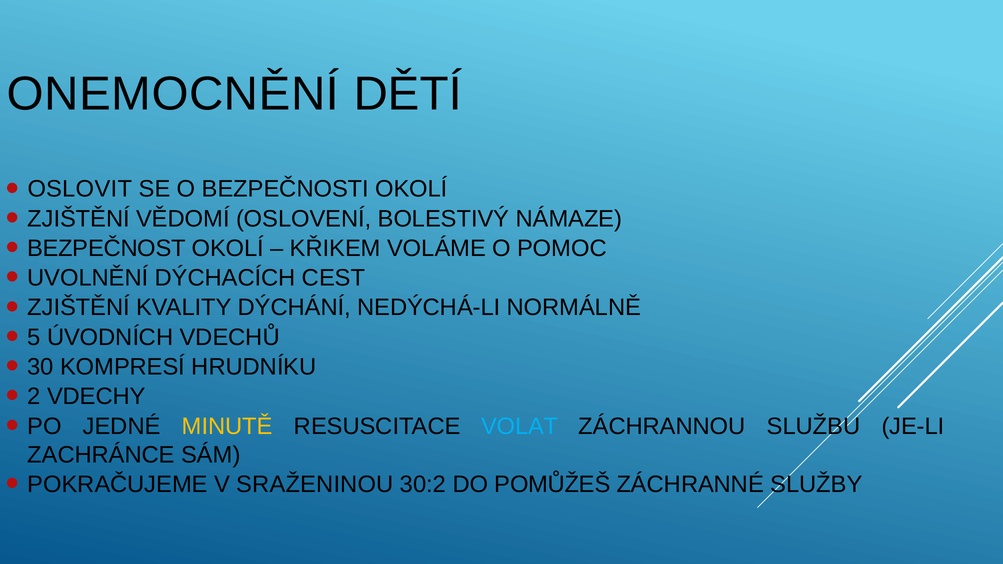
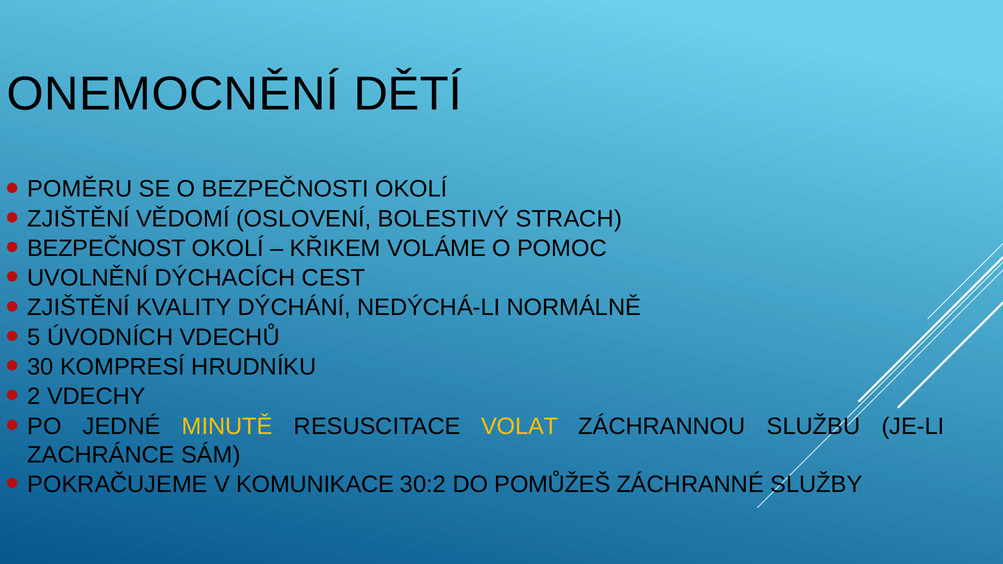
OSLOVIT: OSLOVIT -> POMĚRU (80, 189)
NÁMAZE: NÁMAZE -> STRACH (569, 219)
VOLAT colour: light blue -> yellow (520, 426)
SRAŽENINOU: SRAŽENINOU -> KOMUNIKACE (315, 485)
